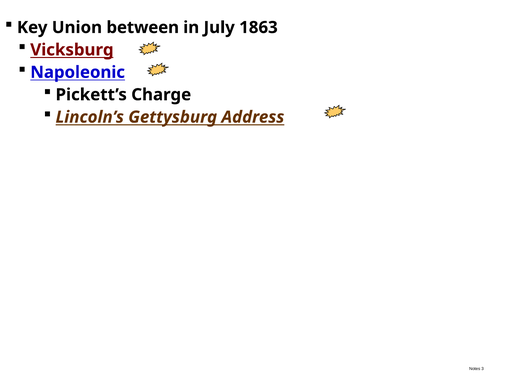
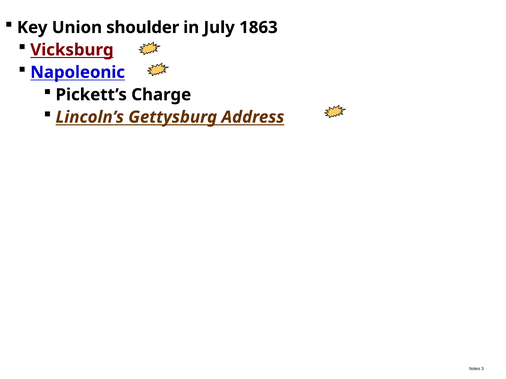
between: between -> shoulder (143, 28)
